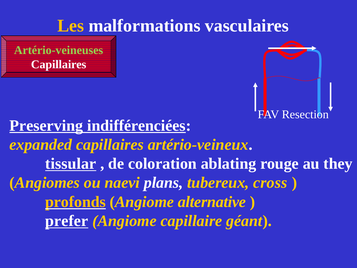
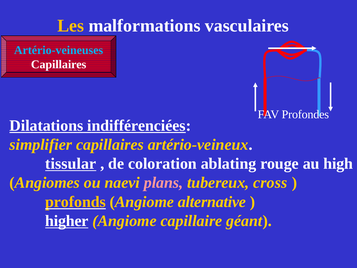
Artério-veineuses colour: light green -> light blue (59, 50)
Resection: Resection -> Profondes (305, 114)
Preserving: Preserving -> Dilatations (46, 125)
expanded: expanded -> simplifier (41, 144)
they: they -> high (338, 164)
plans colour: white -> pink (163, 183)
prefer: prefer -> higher (67, 221)
